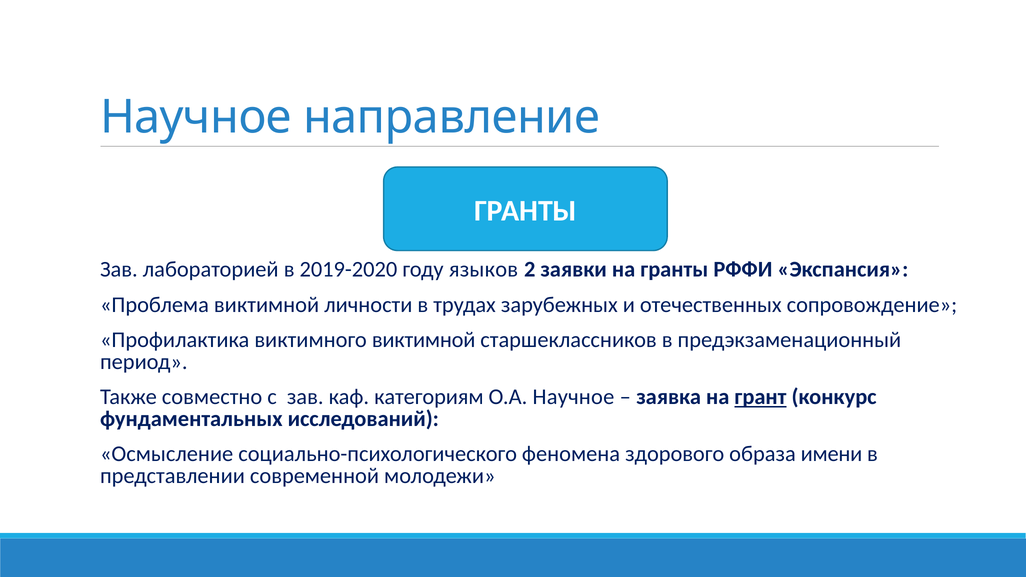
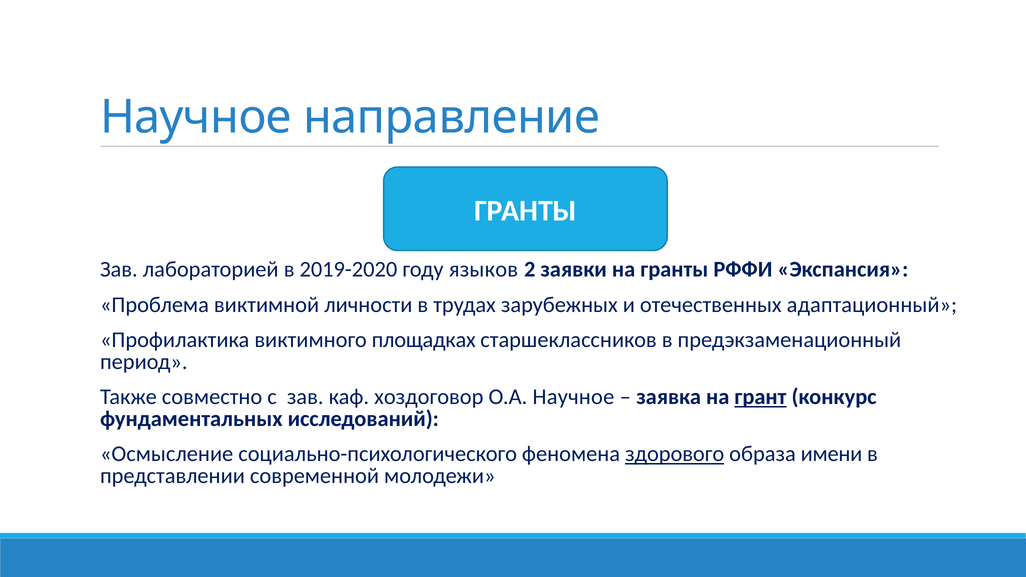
сопровождение: сопровождение -> адаптационный (872, 305)
виктимного виктимной: виктимной -> площадках (424, 340)
категориям: категориям -> хоздоговор (429, 397)
здорового underline: none -> present (675, 454)
